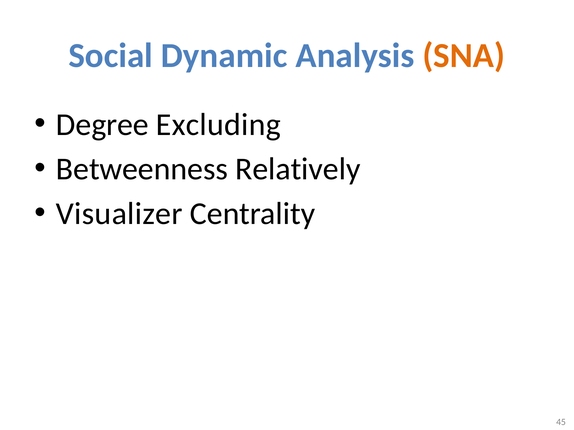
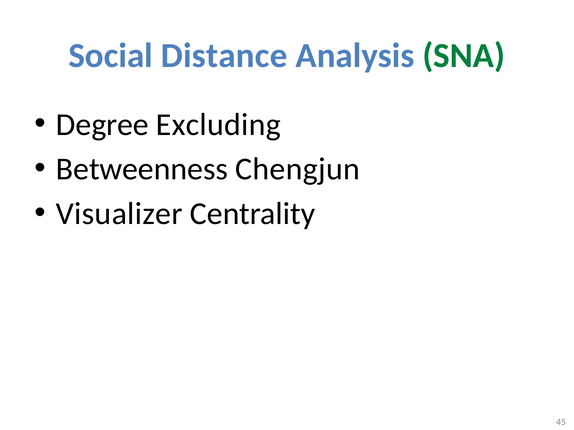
Dynamic: Dynamic -> Distance (224, 56)
SNA colour: orange -> green (464, 56)
Relatively: Relatively -> Chengjun (298, 169)
